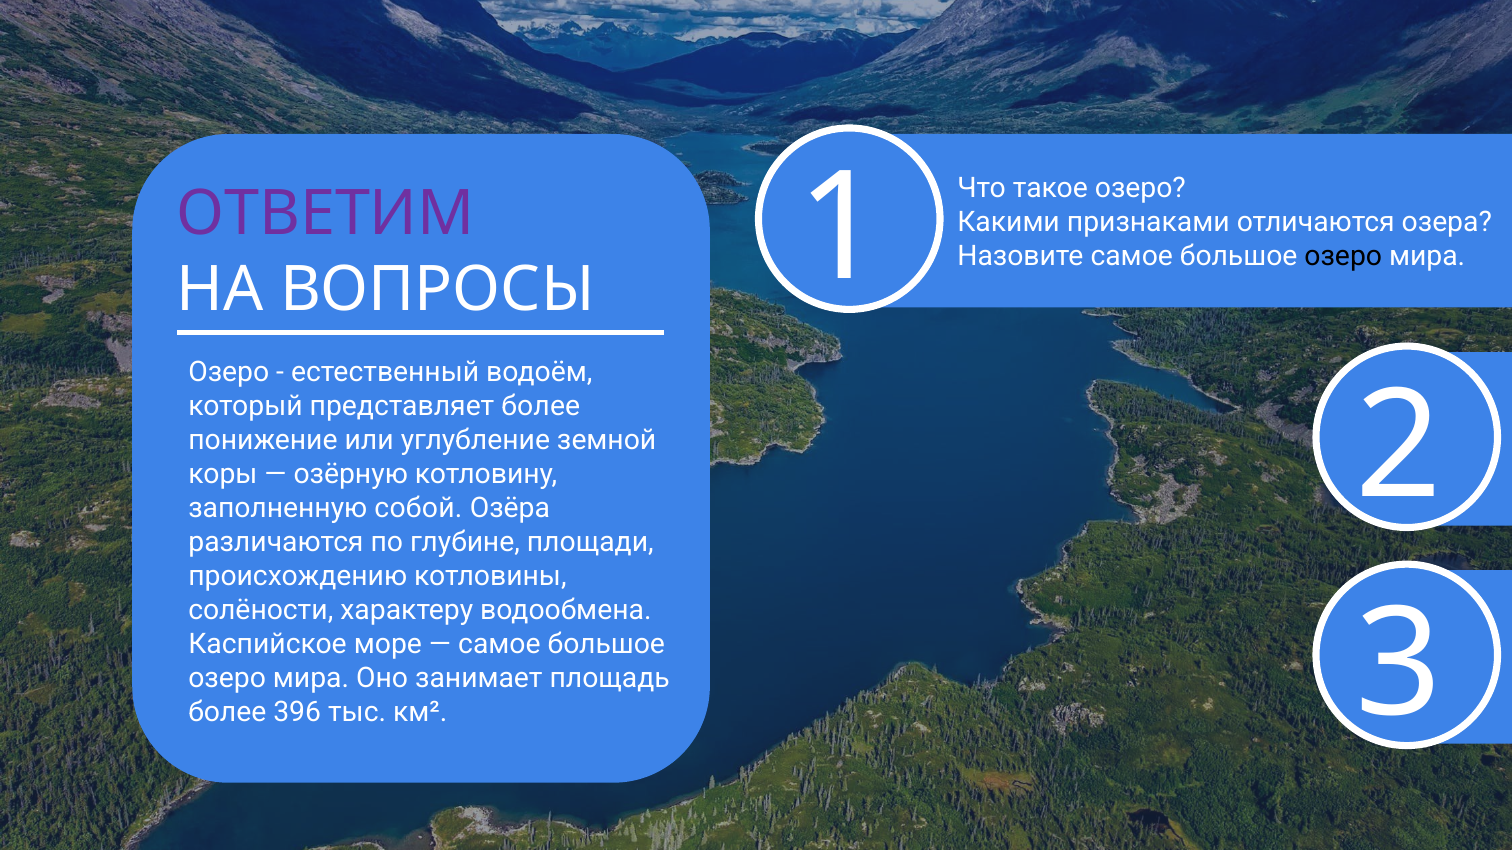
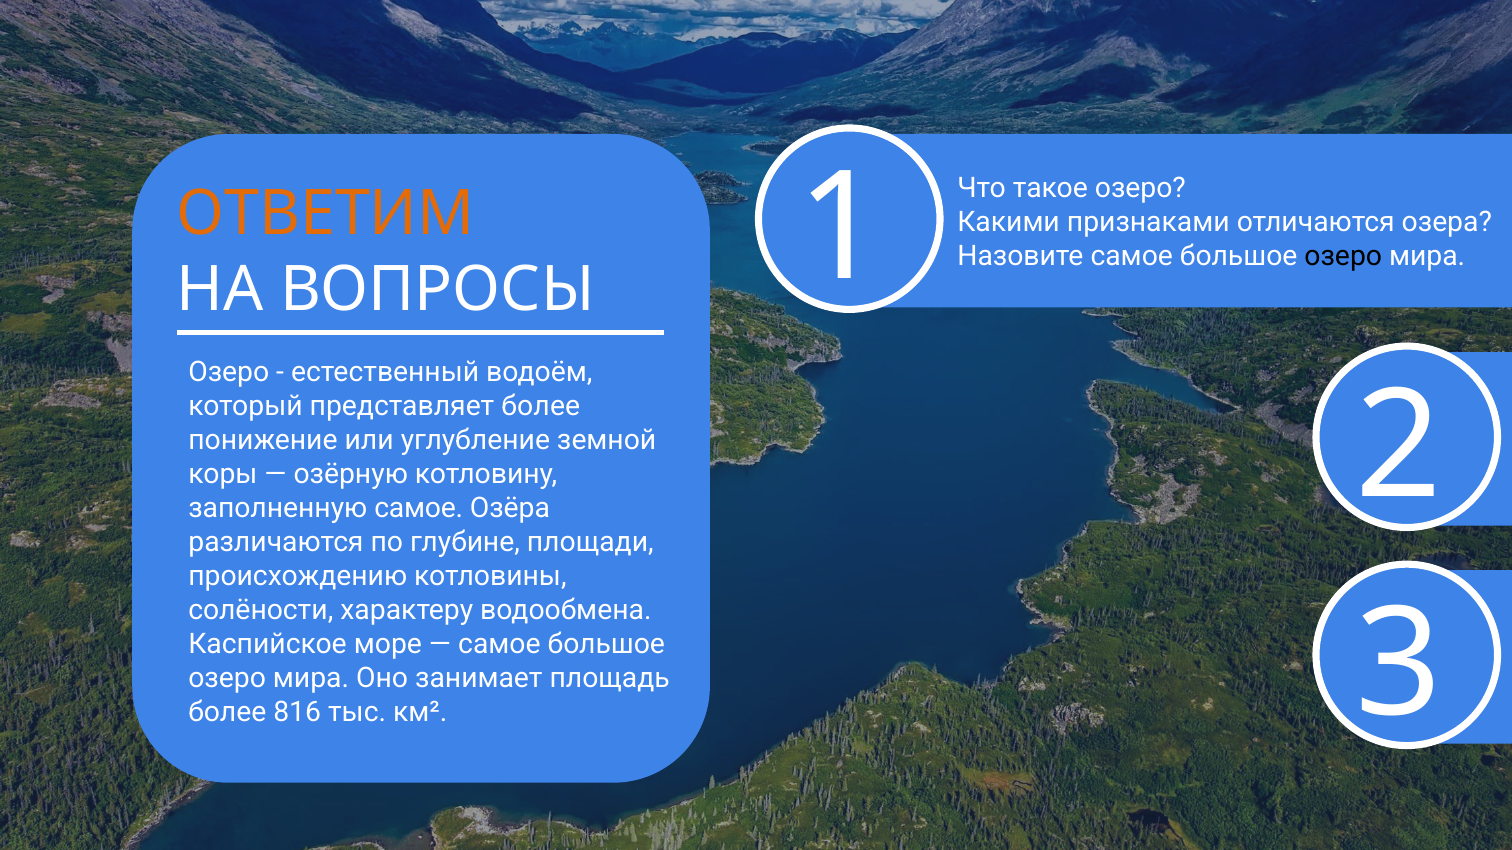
ОТВЕТИМ colour: purple -> orange (326, 214)
заполненную собой: собой -> самое (419, 509)
396: 396 -> 816 (297, 713)
